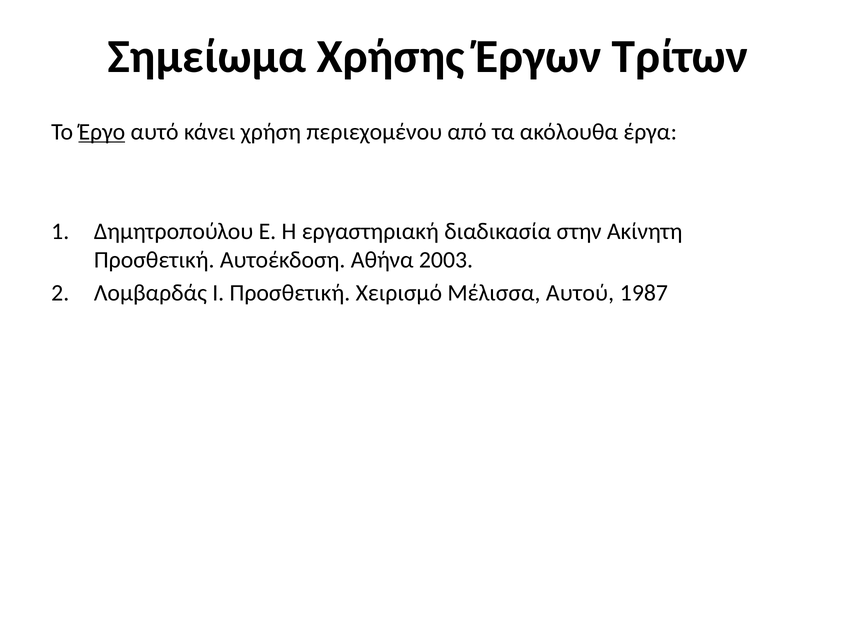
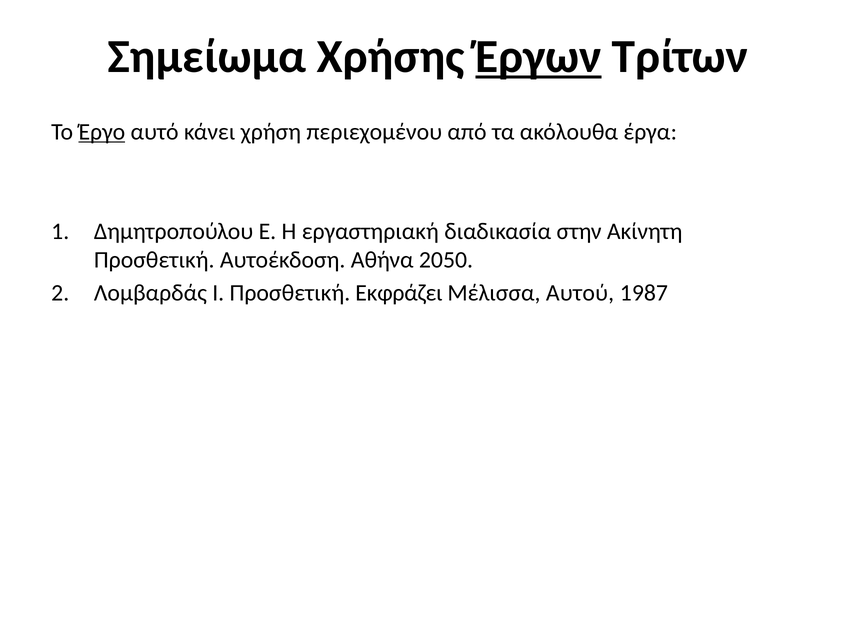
Έργων underline: none -> present (538, 57)
2003: 2003 -> 2050 (446, 260)
Χειρισμό: Χειρισμό -> Εκφράζει (399, 293)
